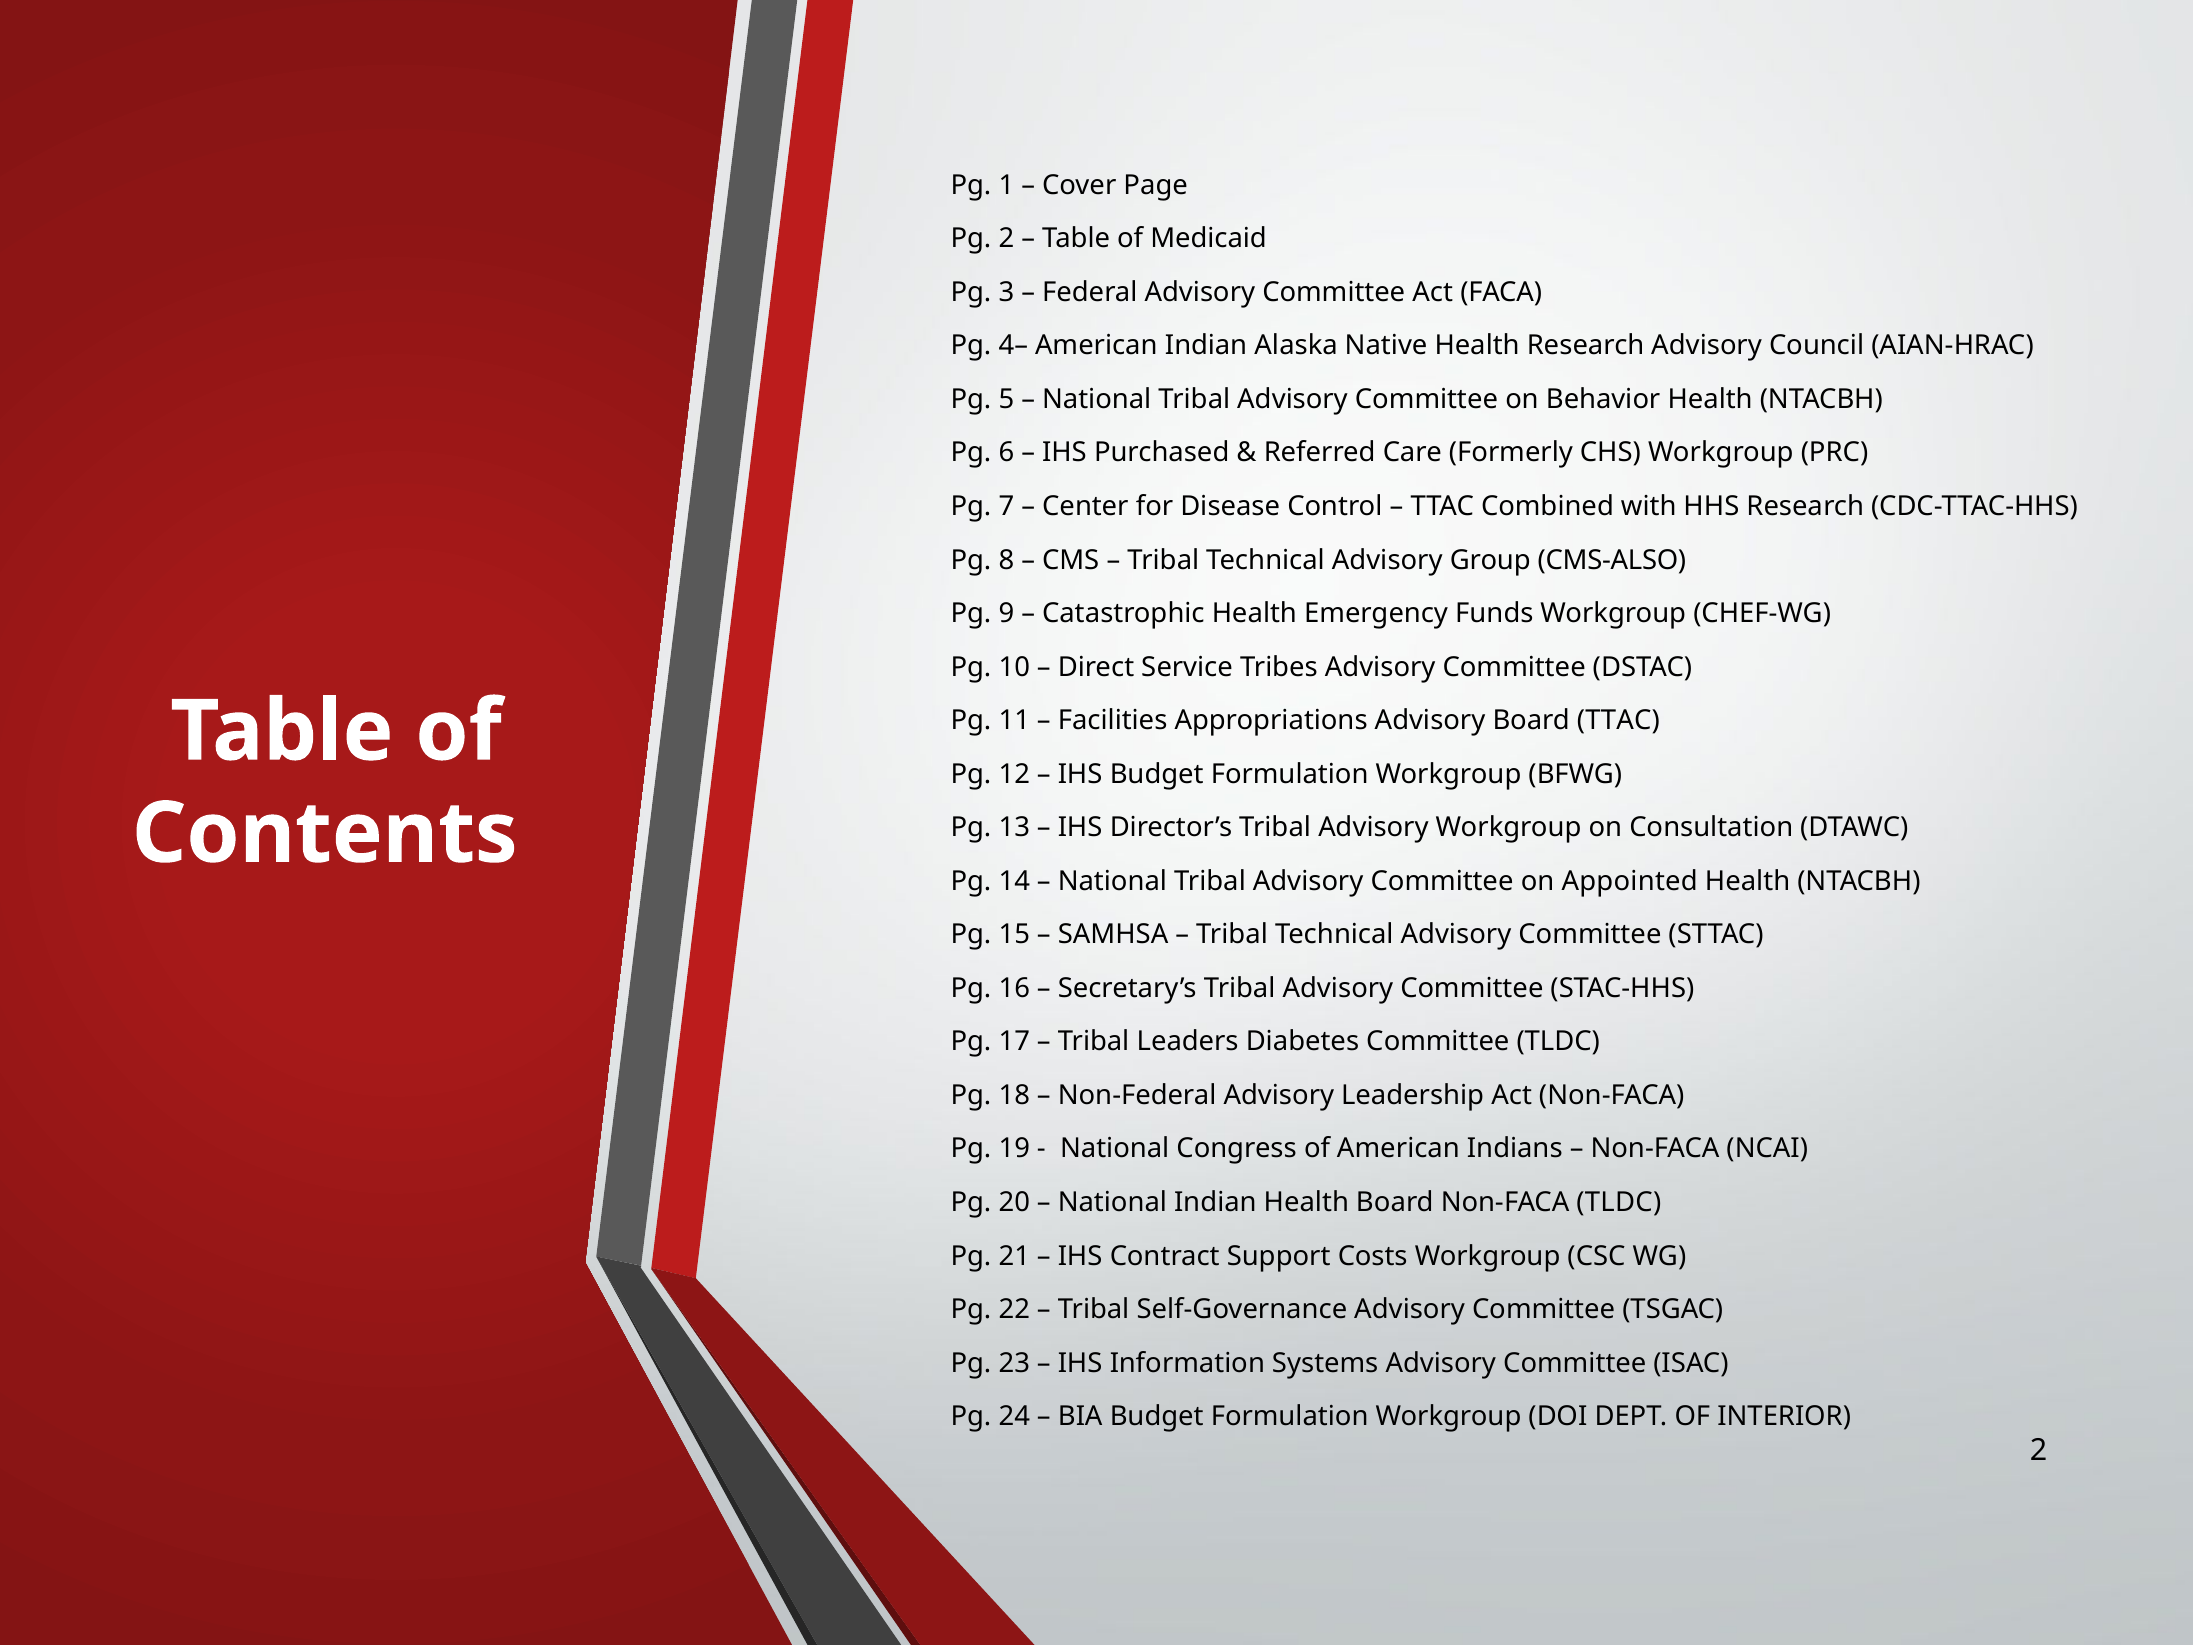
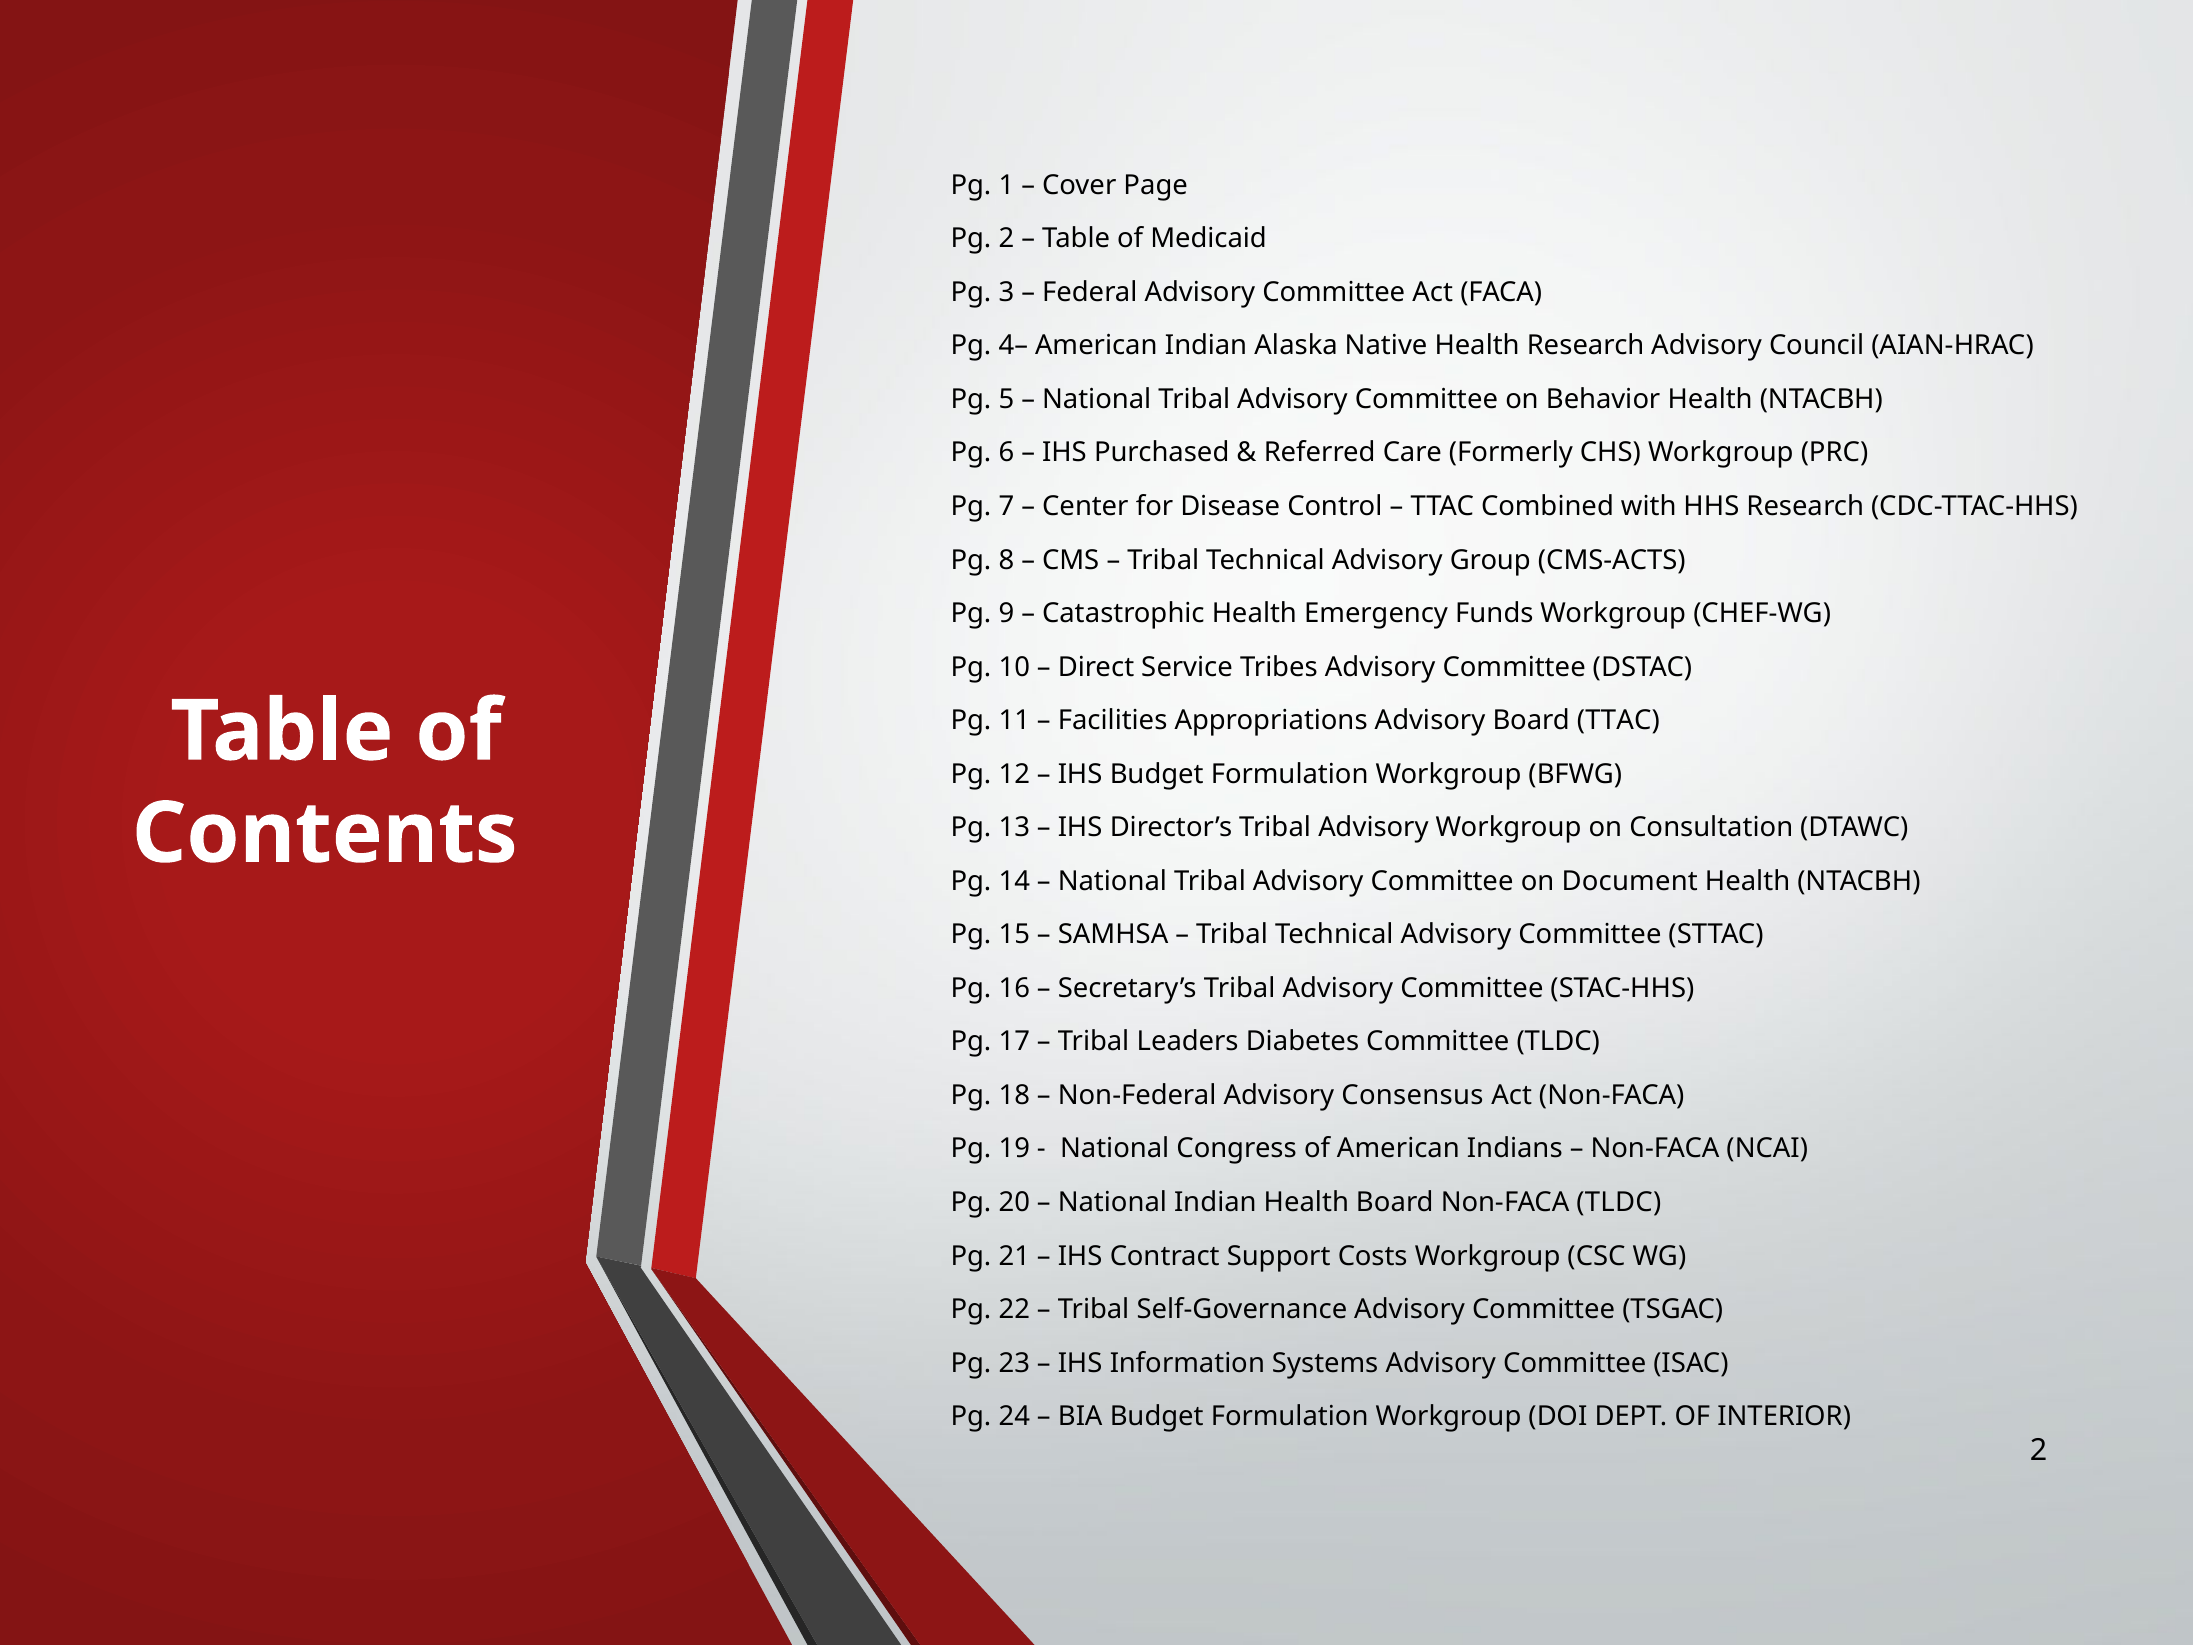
CMS-ALSO: CMS-ALSO -> CMS-ACTS (1612, 560)
Appointed: Appointed -> Document (1630, 881)
Leadership: Leadership -> Consensus (1412, 1095)
